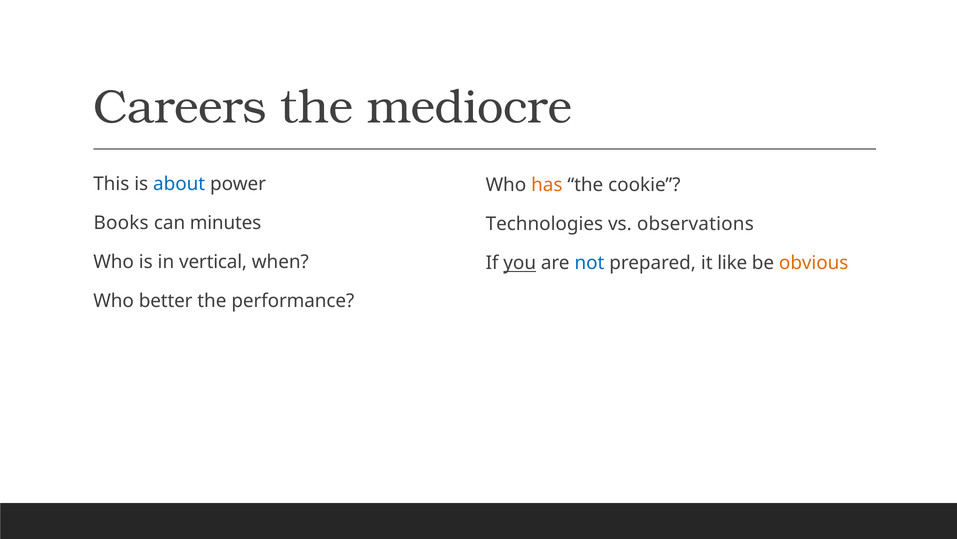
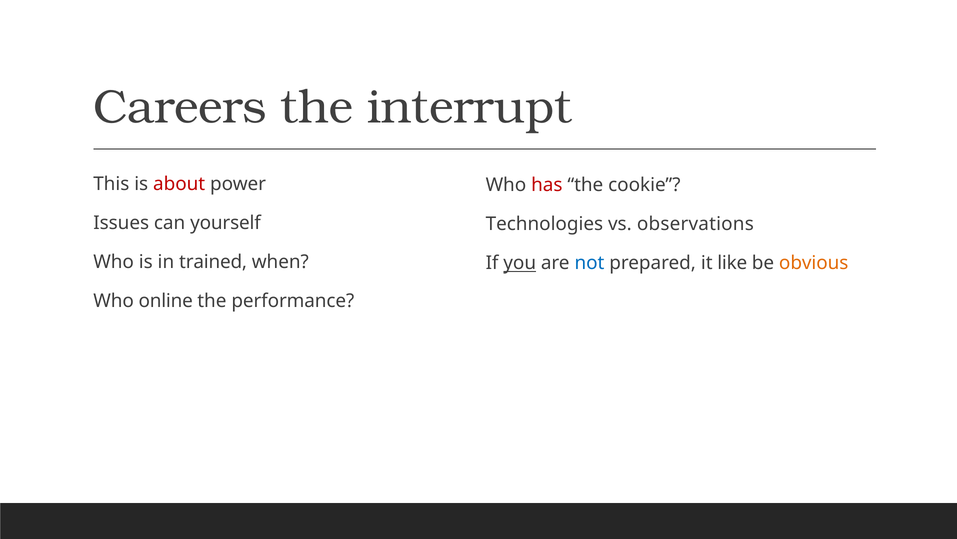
mediocre: mediocre -> interrupt (469, 107)
about colour: blue -> red (179, 184)
has colour: orange -> red (547, 185)
Books: Books -> Issues (121, 223)
minutes: minutes -> yourself (225, 223)
vertical: vertical -> trained (213, 262)
better: better -> online (166, 301)
